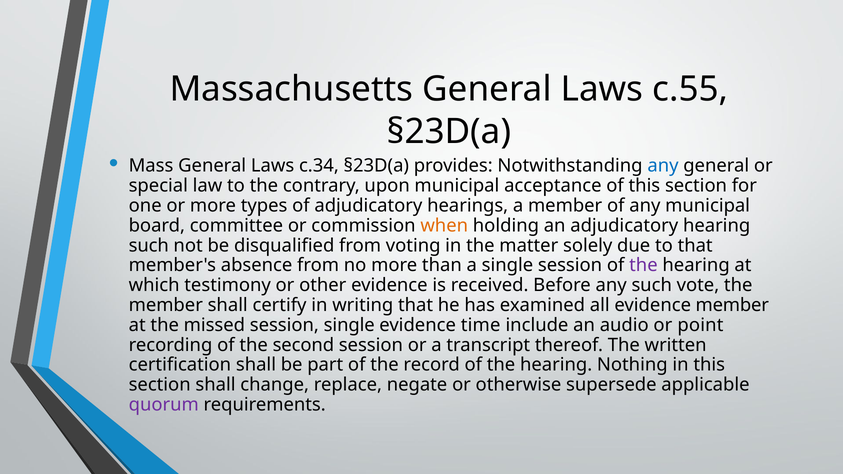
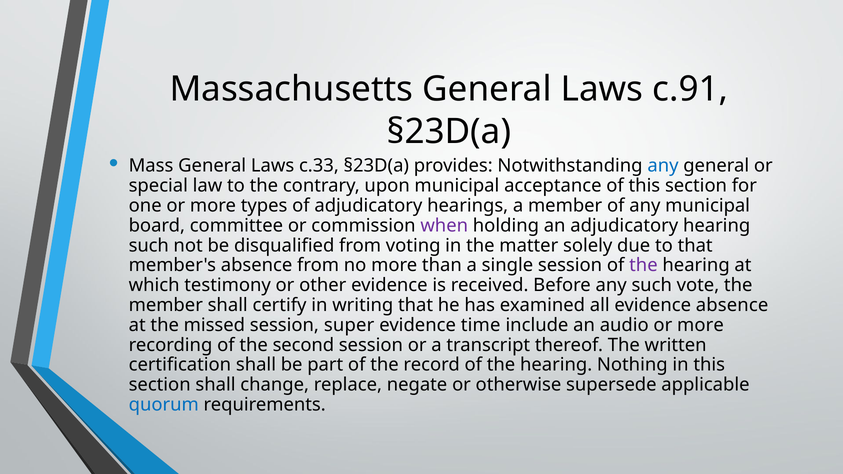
c.55: c.55 -> c.91 (690, 89)
c.34: c.34 -> c.33 (319, 166)
when colour: orange -> purple (444, 226)
evidence member: member -> absence (732, 305)
session single: single -> super (349, 325)
audio or point: point -> more (700, 325)
quorum colour: purple -> blue (164, 405)
